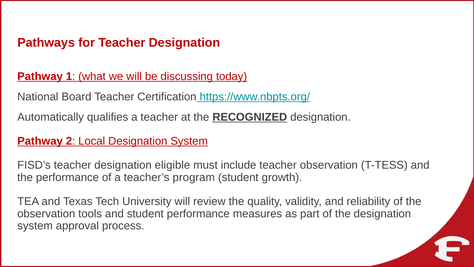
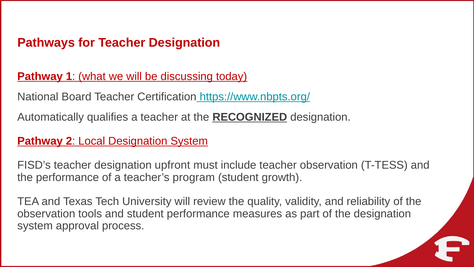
eligible: eligible -> upfront (172, 165)
